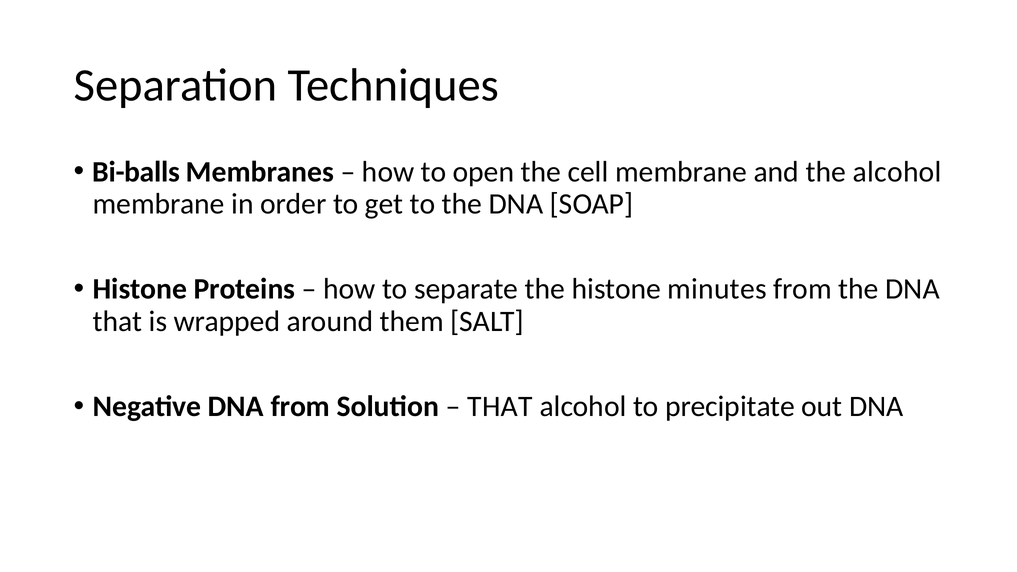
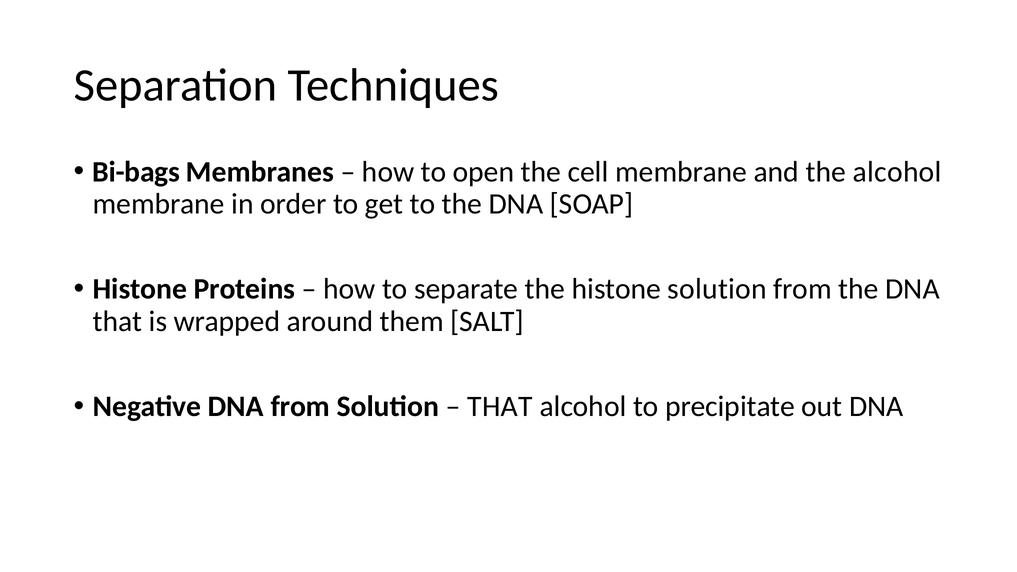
Bi-balls: Bi-balls -> Bi-bags (136, 172)
histone minutes: minutes -> solution (717, 289)
